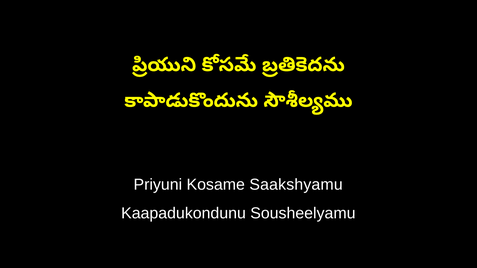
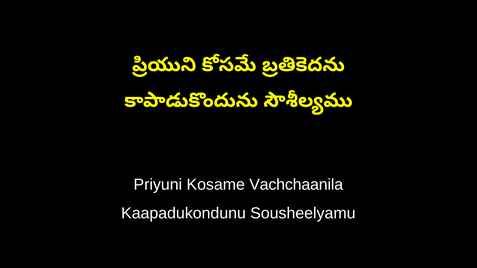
Saakshyamu: Saakshyamu -> Vachchaanila (296, 185)
